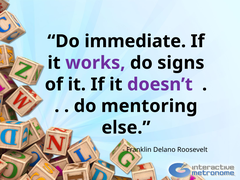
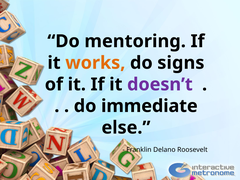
immediate: immediate -> mentoring (135, 41)
works colour: purple -> orange (95, 63)
mentoring: mentoring -> immediate (149, 106)
